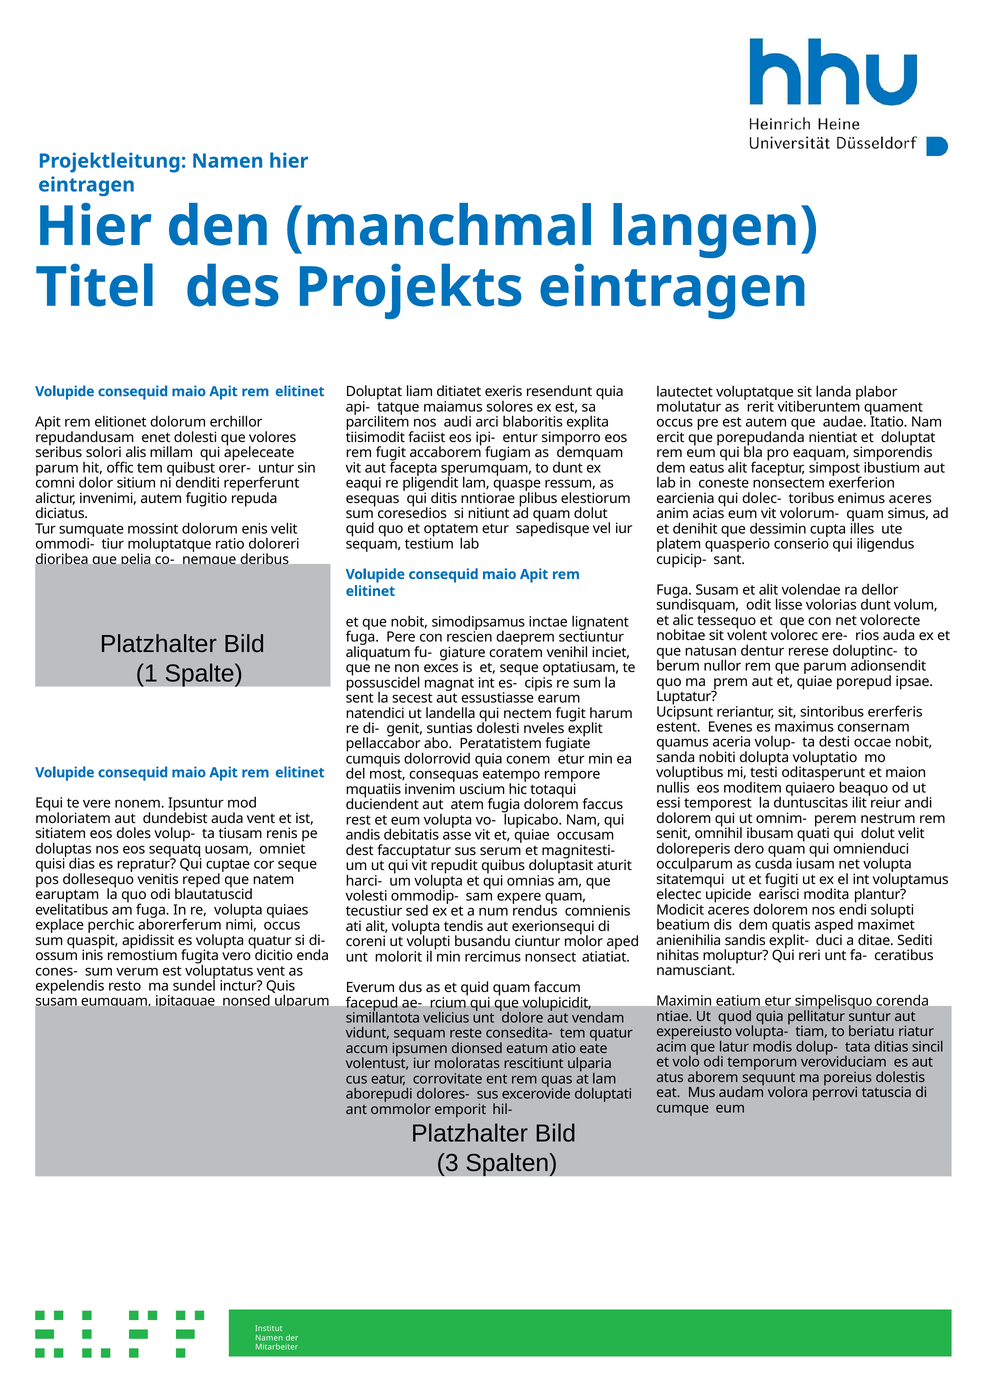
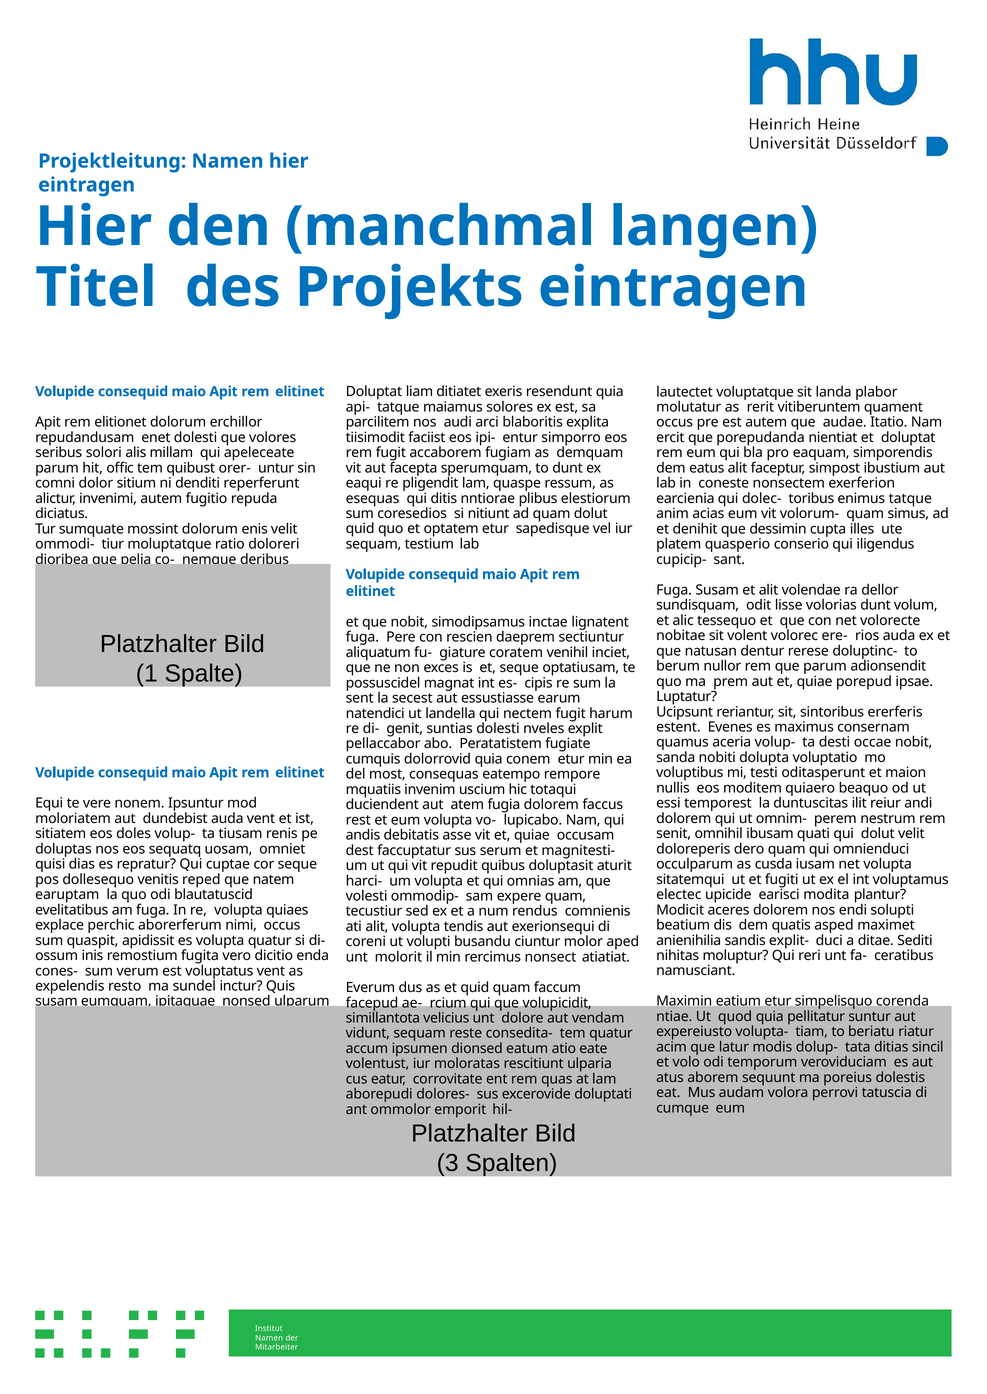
enimus aceres: aceres -> tatque (910, 499)
